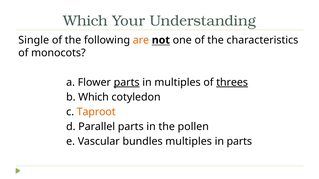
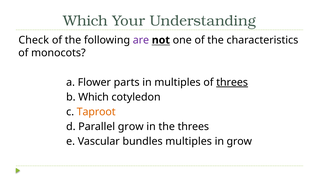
Single: Single -> Check (34, 40)
are colour: orange -> purple (141, 40)
parts underline: present -> none (127, 83)
Parallel parts: parts -> grow (131, 127)
the pollen: pollen -> threes (193, 127)
in parts: parts -> grow (239, 142)
